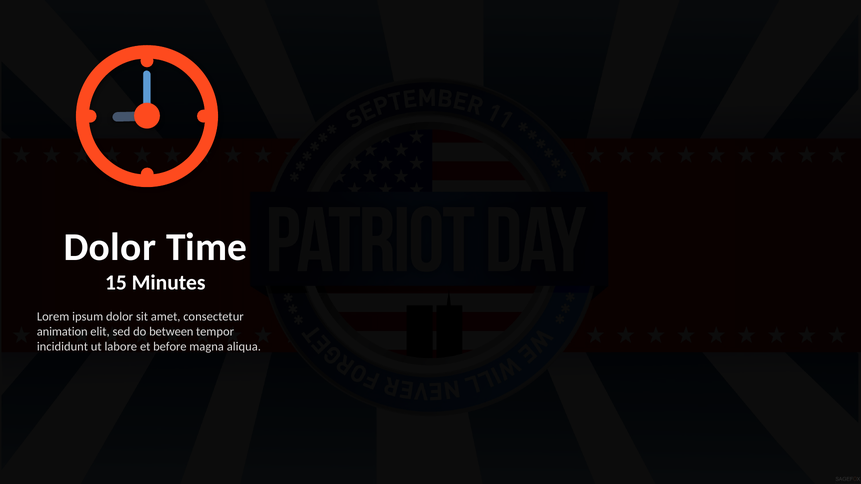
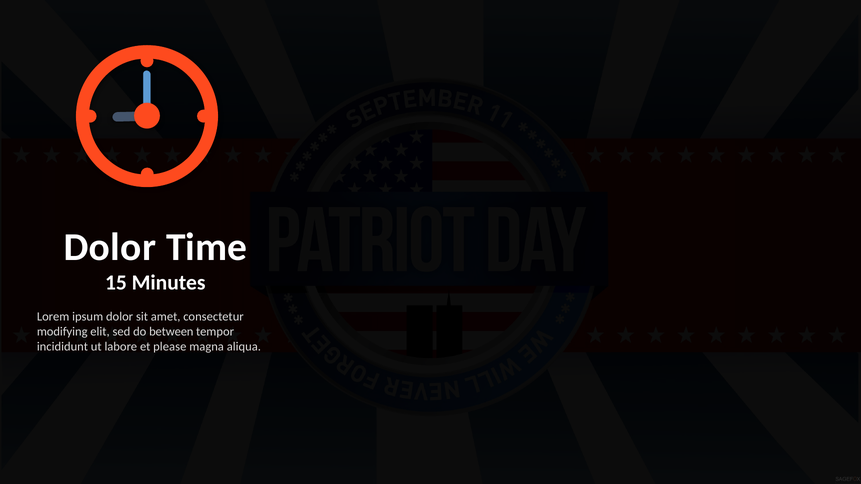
animation: animation -> modifying (62, 332)
before: before -> please (170, 347)
